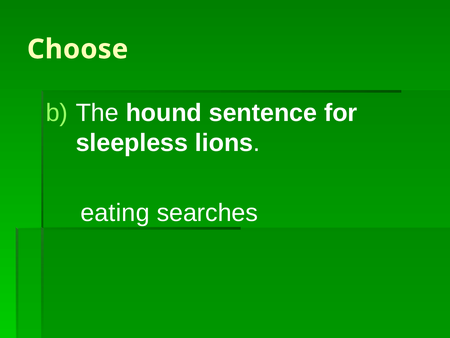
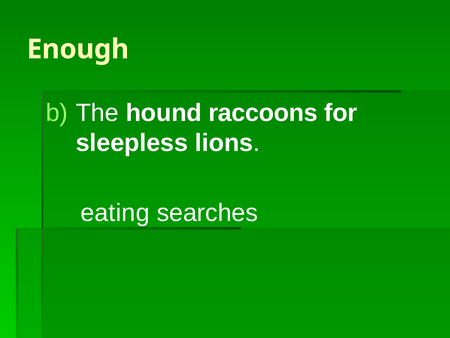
Choose: Choose -> Enough (78, 49)
sentence: sentence -> raccoons (263, 113)
